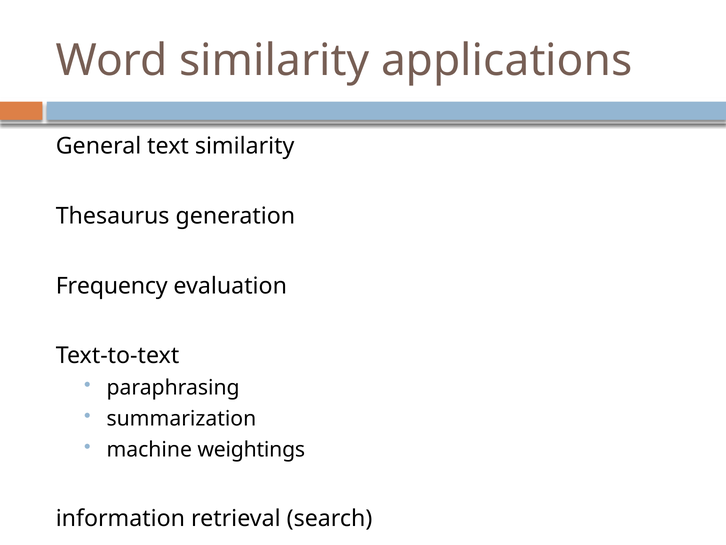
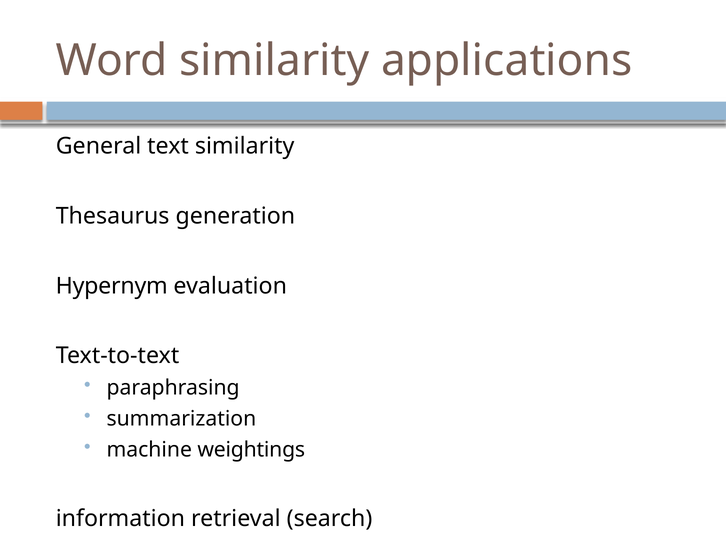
Frequency: Frequency -> Hypernym (112, 286)
